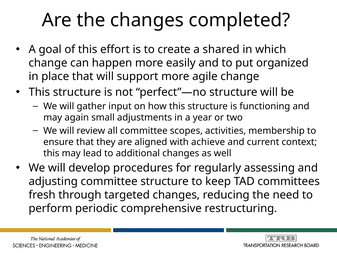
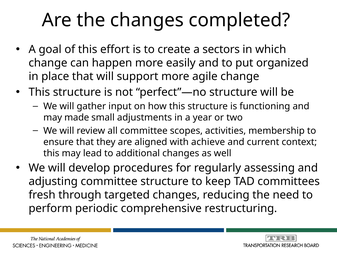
shared: shared -> sectors (221, 49)
again: again -> made (77, 117)
